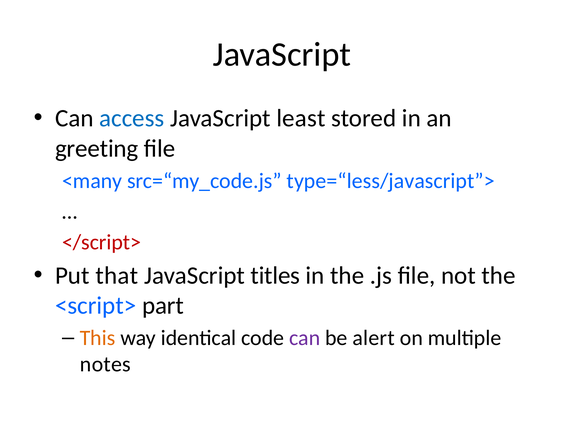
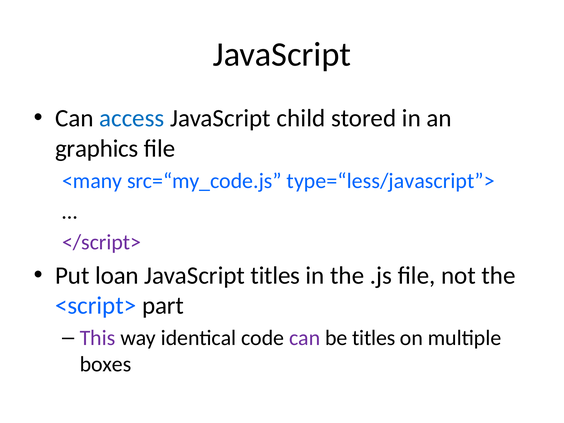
least: least -> child (301, 118)
greeting: greeting -> graphics (97, 148)
</script> colour: red -> purple (102, 242)
that: that -> loan (117, 276)
This colour: orange -> purple (98, 338)
be alert: alert -> titles (374, 338)
notes: notes -> boxes (105, 364)
